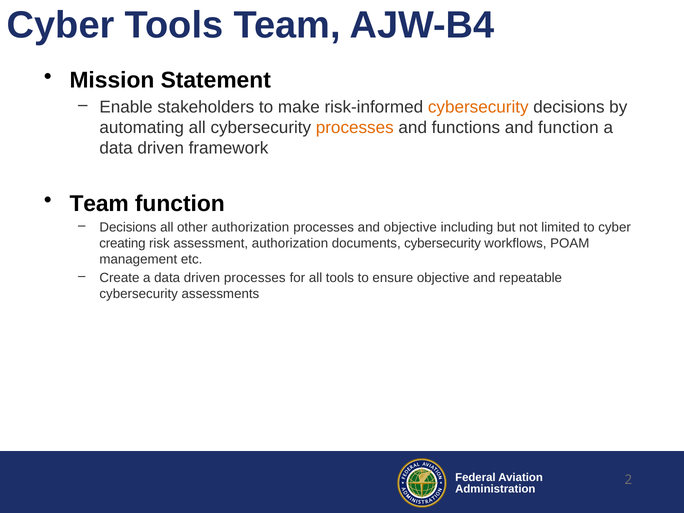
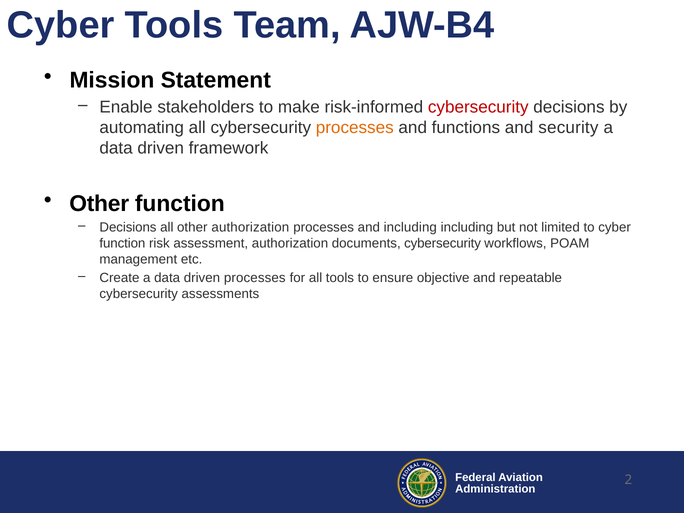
cybersecurity colour: orange -> red (478, 107)
and function: function -> security (568, 128)
Team: Team -> Other (99, 204)
and objective: objective -> including (410, 227)
creating: creating -> function (122, 243)
